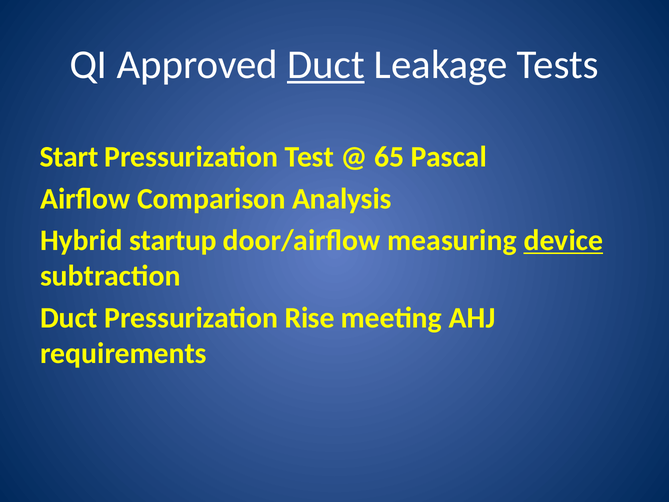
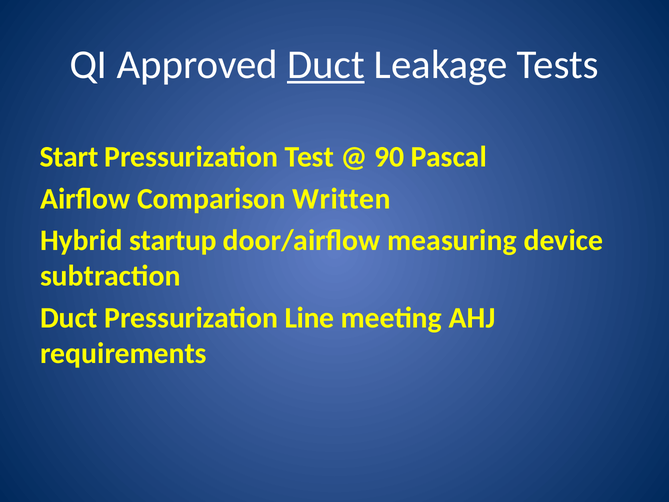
65: 65 -> 90 (389, 157)
Analysis: Analysis -> Written (342, 199)
device underline: present -> none (563, 240)
Rise: Rise -> Line (310, 318)
